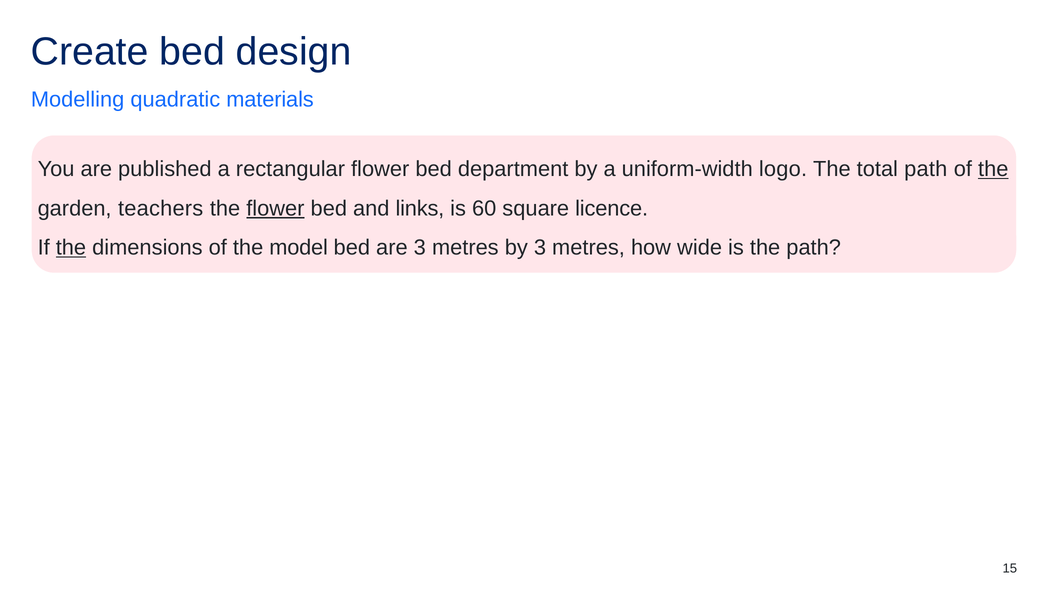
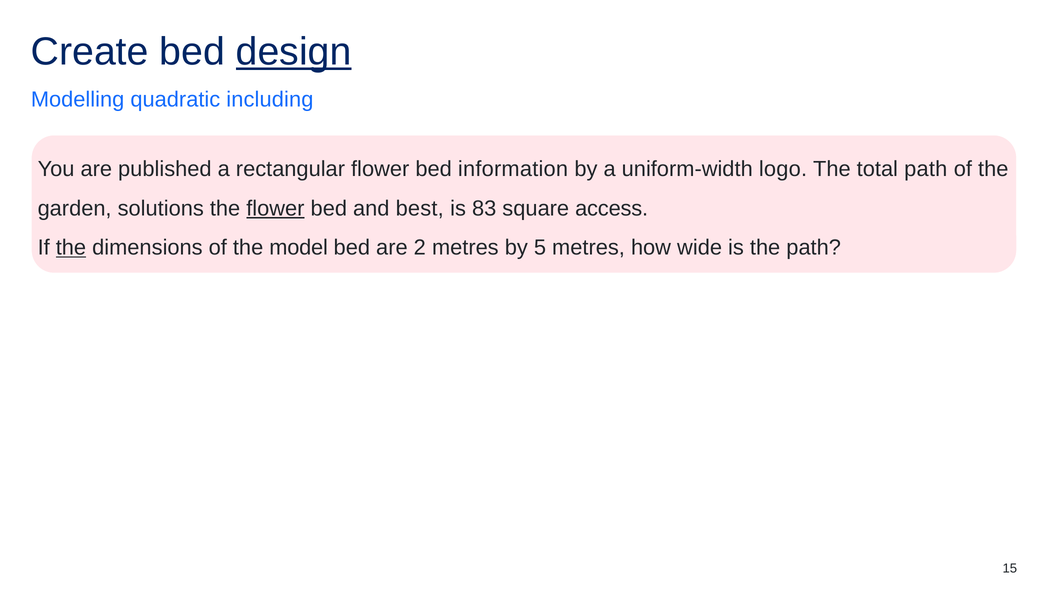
design underline: none -> present (294, 52)
materials: materials -> including (270, 99)
department: department -> information (513, 169)
the underline: present -> none (993, 169)
teachers: teachers -> solutions (161, 208)
links: links -> best (420, 208)
60: 60 -> 83 (484, 208)
licence: licence -> access (612, 208)
are 3: 3 -> 2 (420, 248)
by 3: 3 -> 5 (540, 248)
